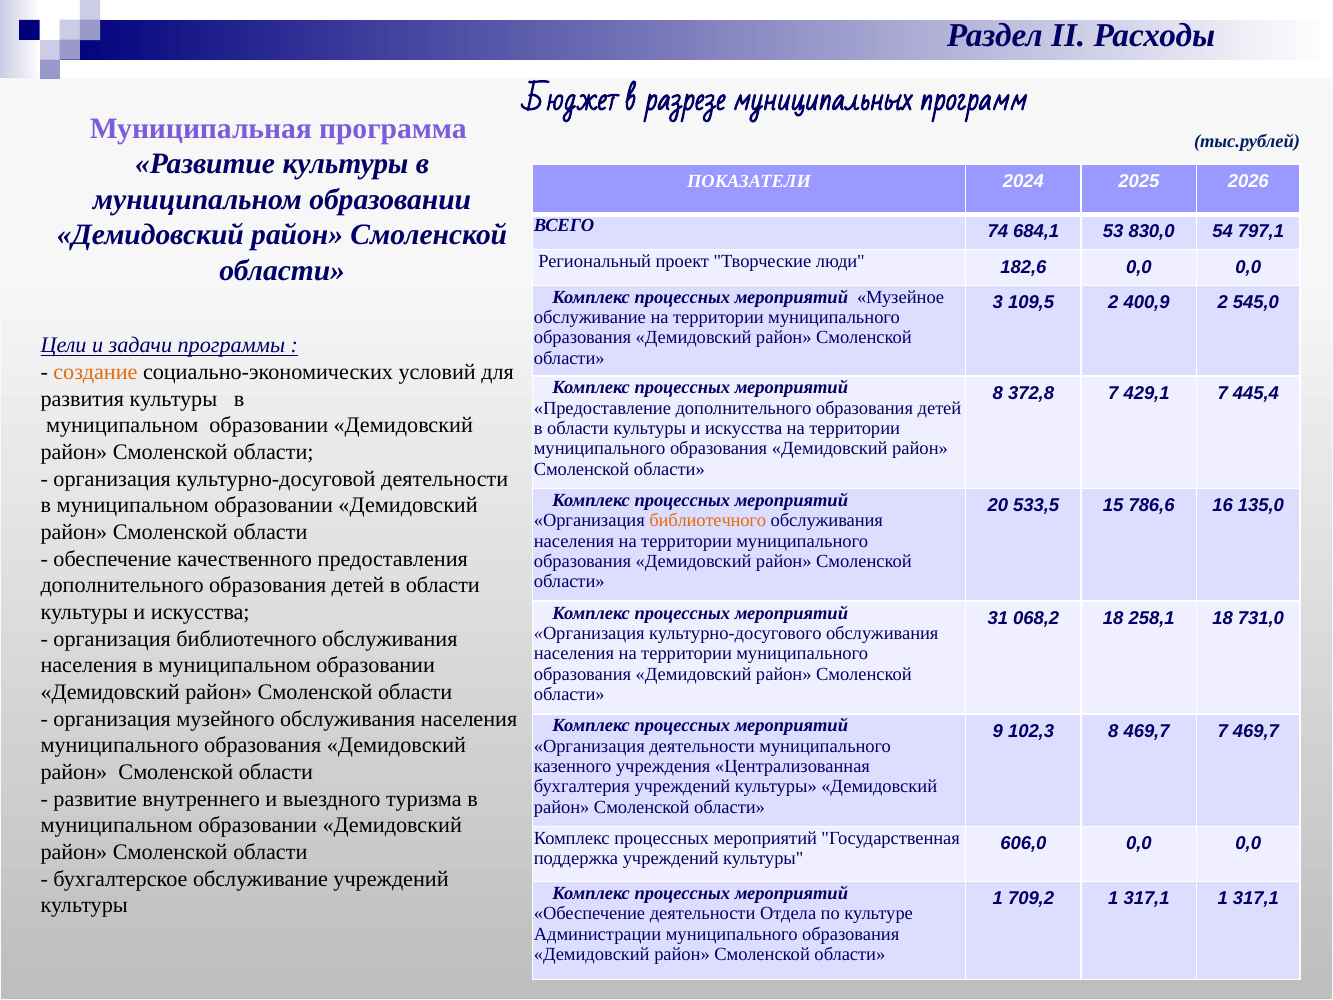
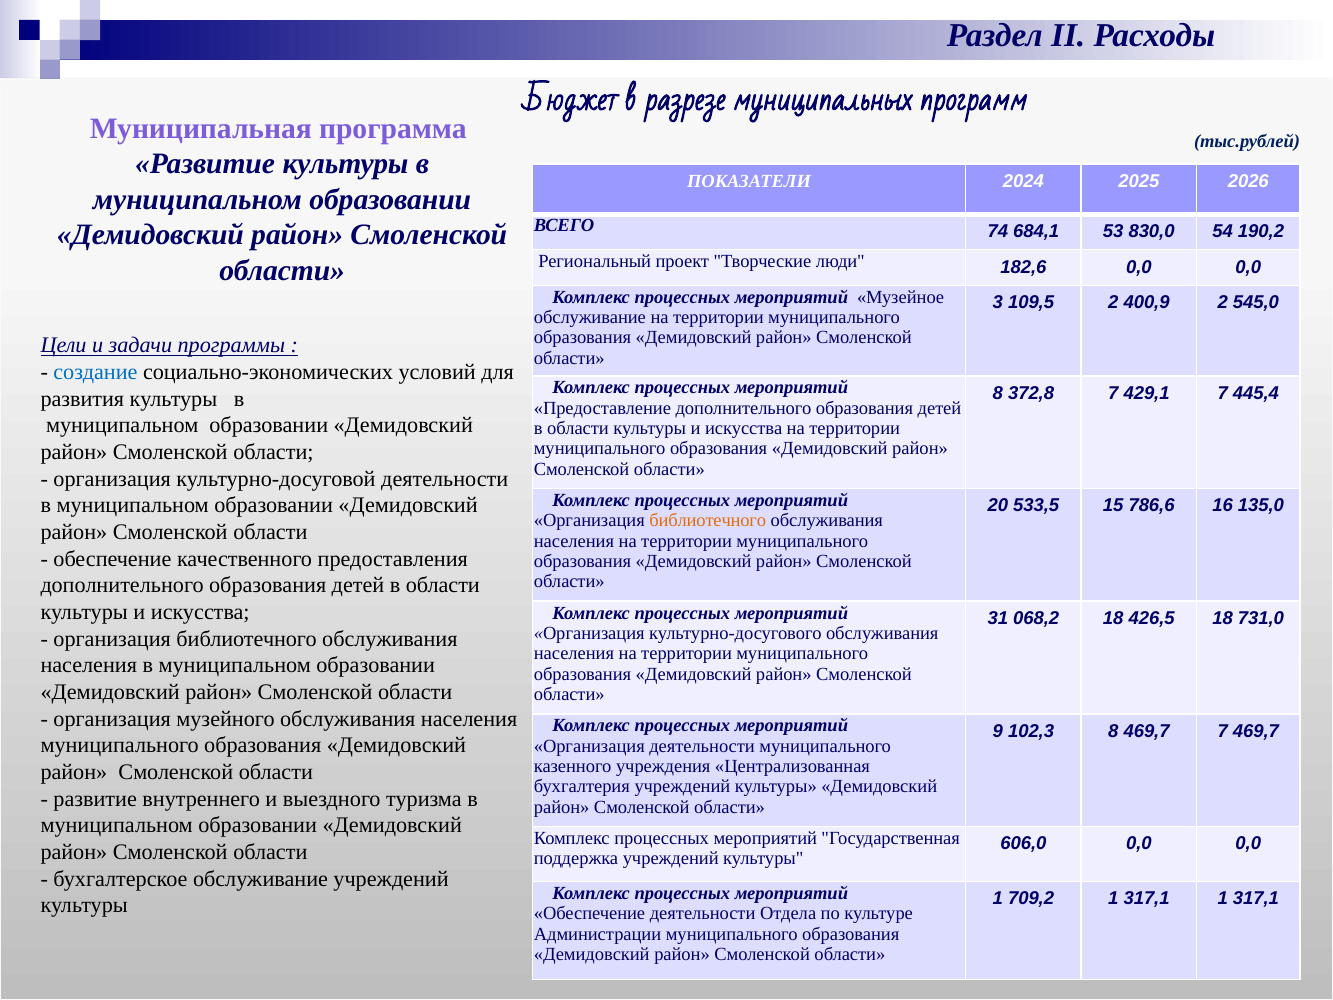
797,1: 797,1 -> 190,2 (1261, 231)
создание colour: orange -> blue (95, 372)
258,1: 258,1 -> 426,5 (1152, 618)
